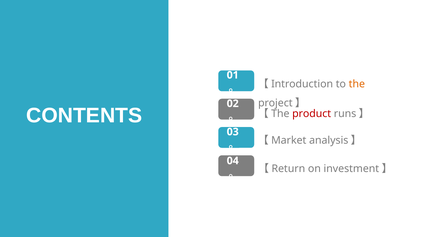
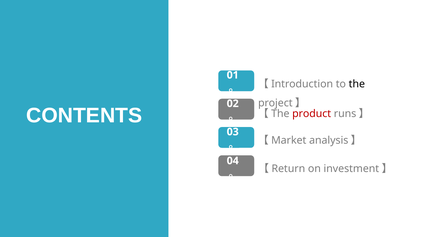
the colour: orange -> black (357, 84)
